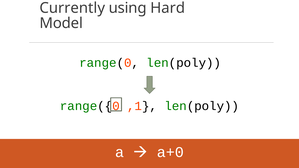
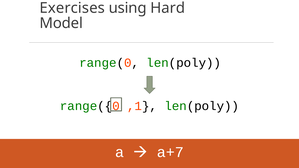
Currently: Currently -> Exercises (72, 8)
a+0: a+0 -> a+7 (170, 152)
